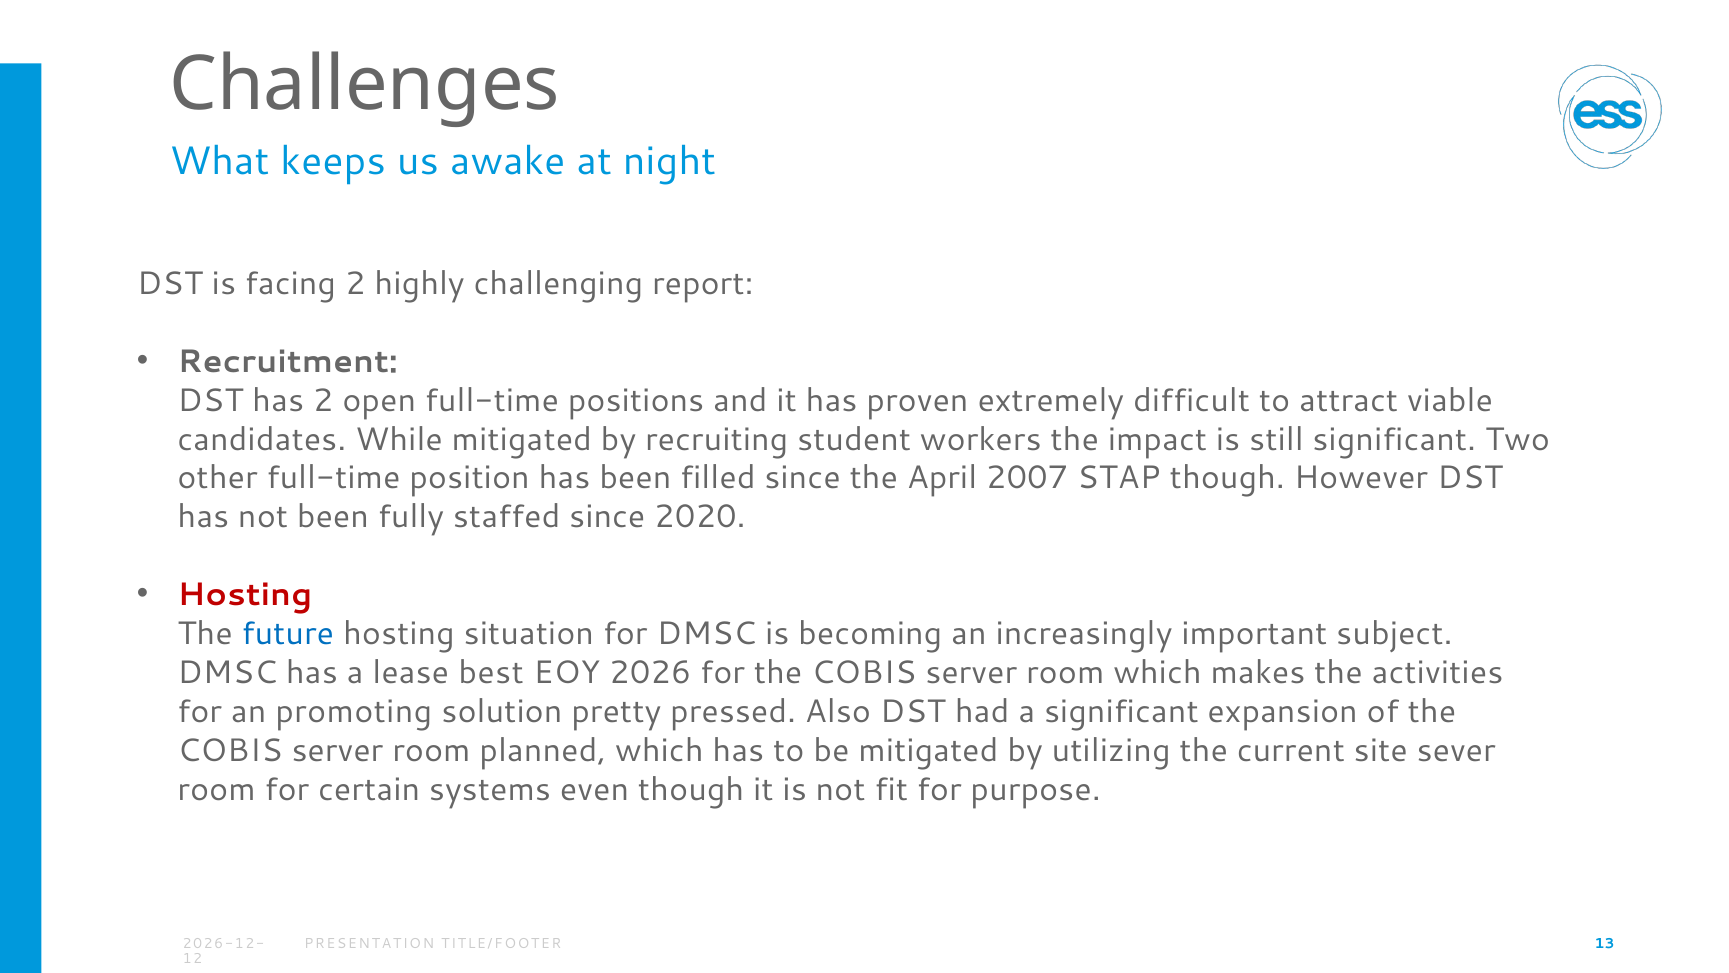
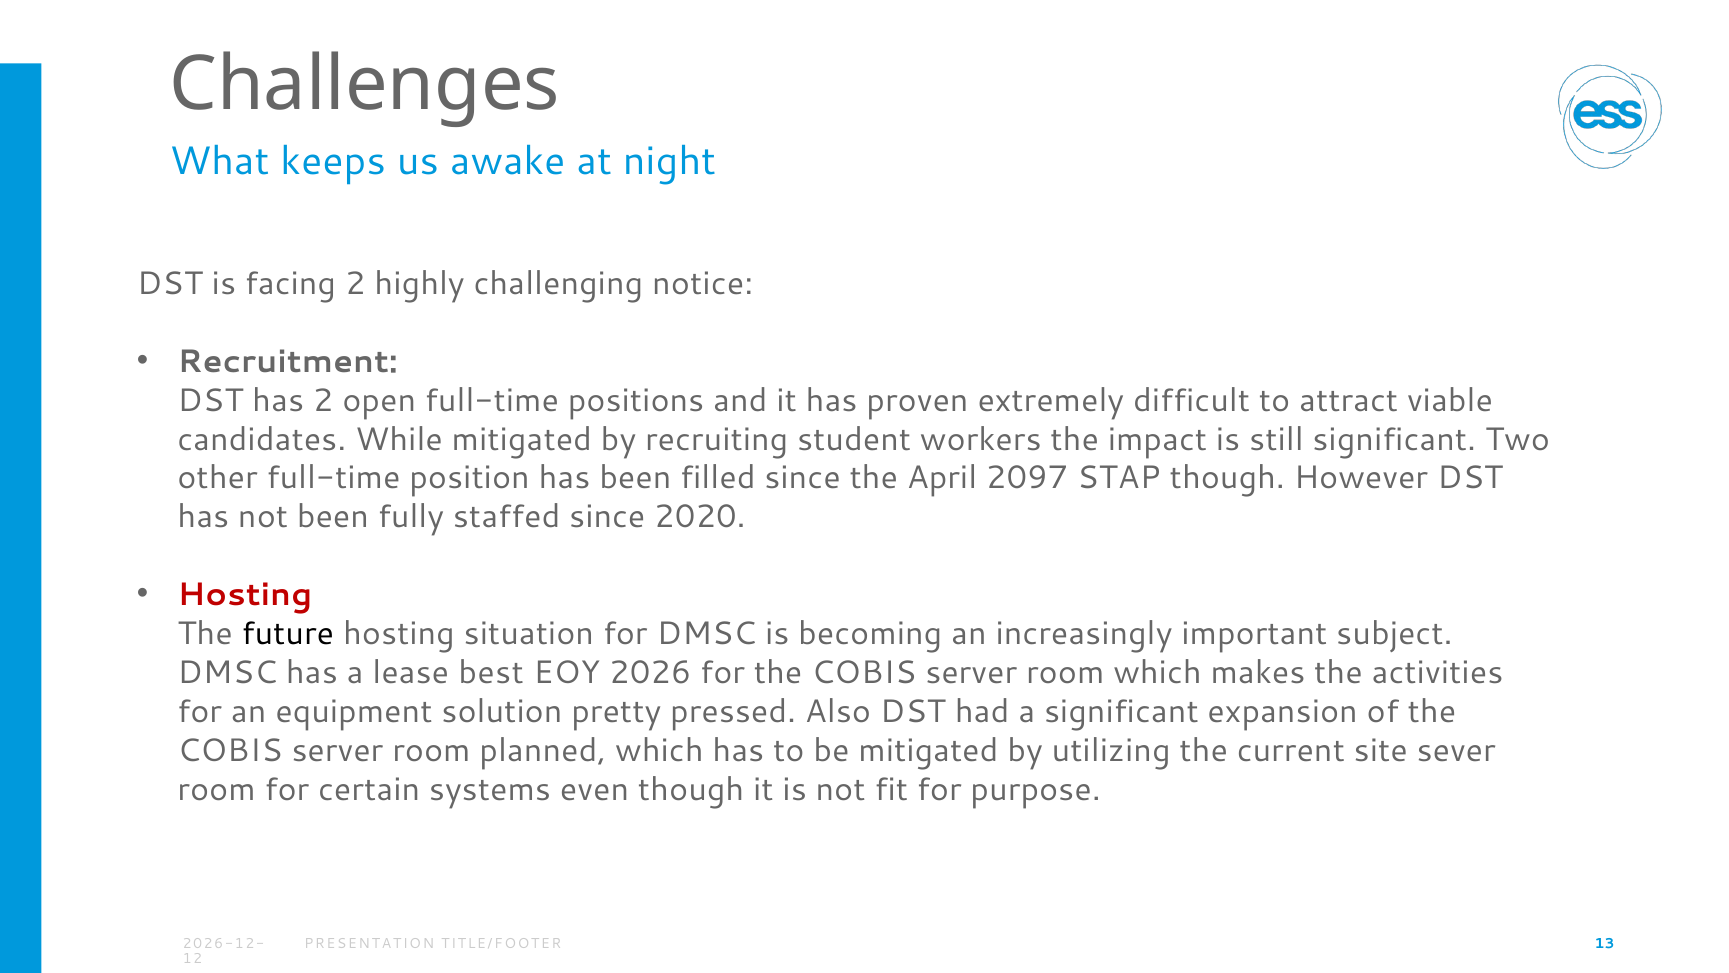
report: report -> notice (703, 284)
2007: 2007 -> 2097 (1027, 478)
future colour: blue -> black (288, 634)
promoting: promoting -> equipment (354, 711)
